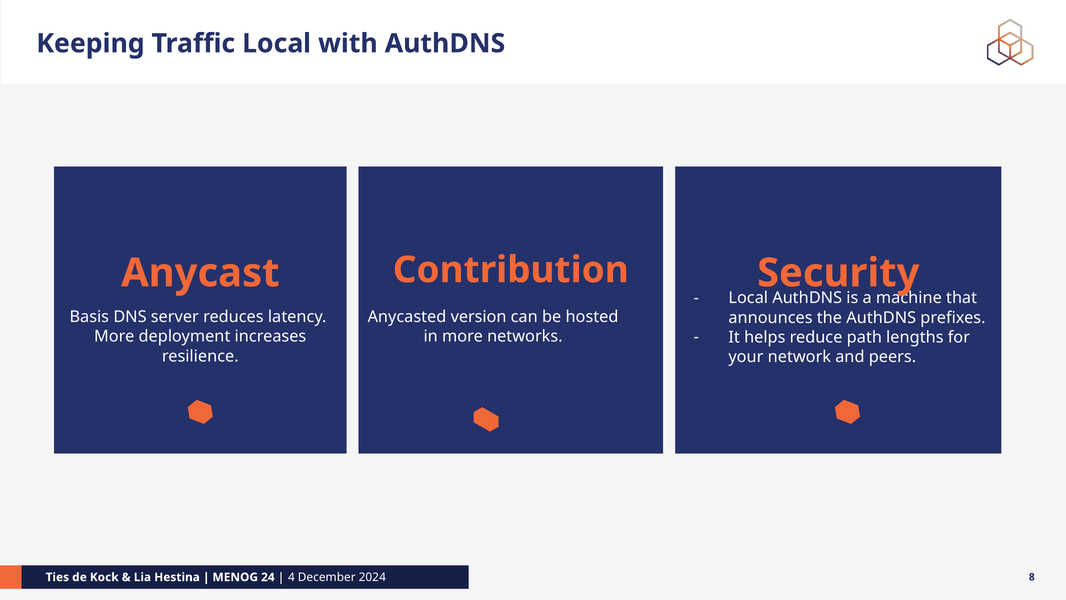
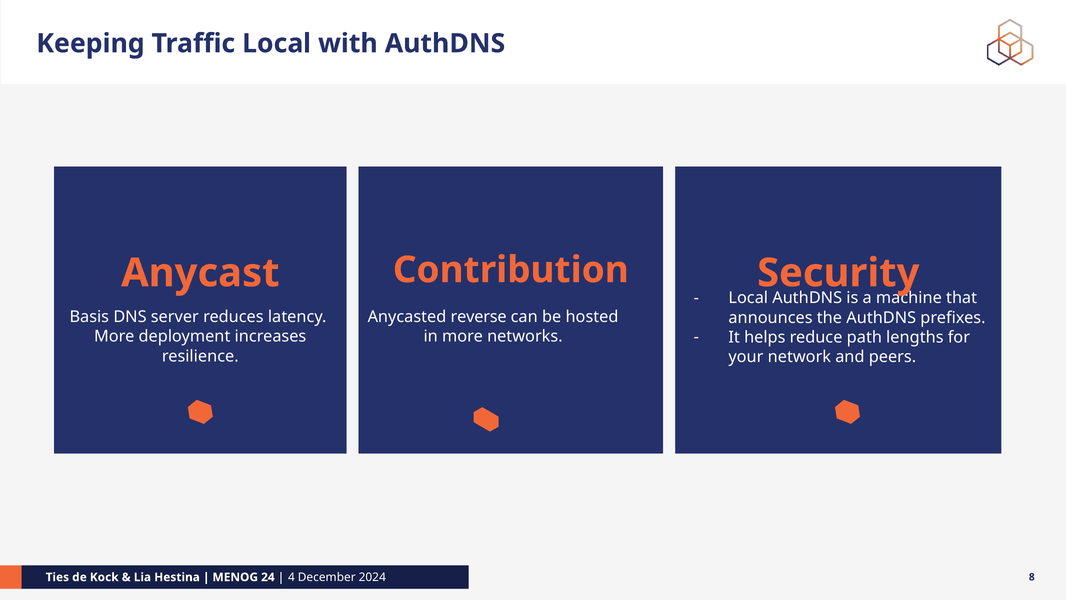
version: version -> reverse (479, 317)
